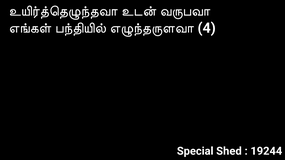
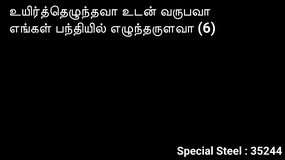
4: 4 -> 6 (207, 28)
Shed: Shed -> Steel (229, 151)
19244: 19244 -> 35244 (266, 151)
